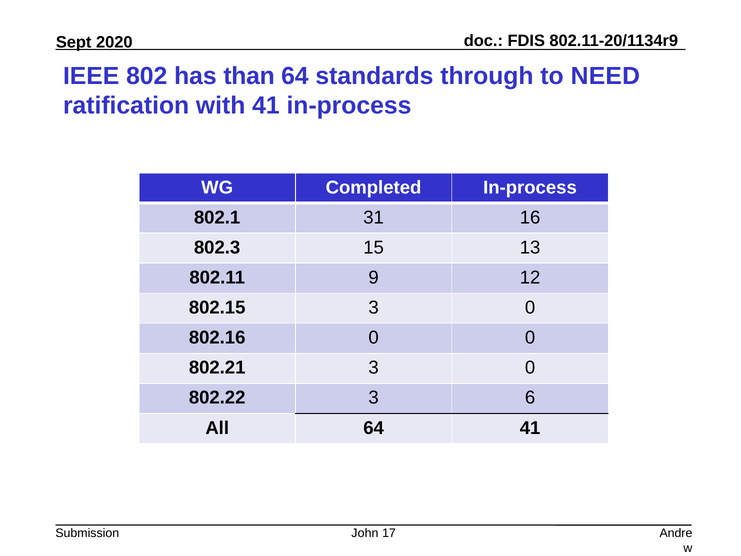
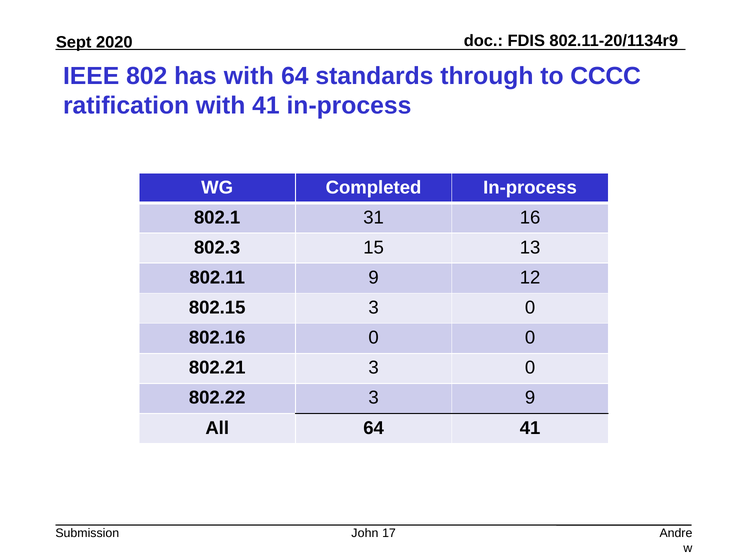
has than: than -> with (249, 76)
NEED: NEED -> CCCC (606, 76)
3 6: 6 -> 9 (530, 398)
